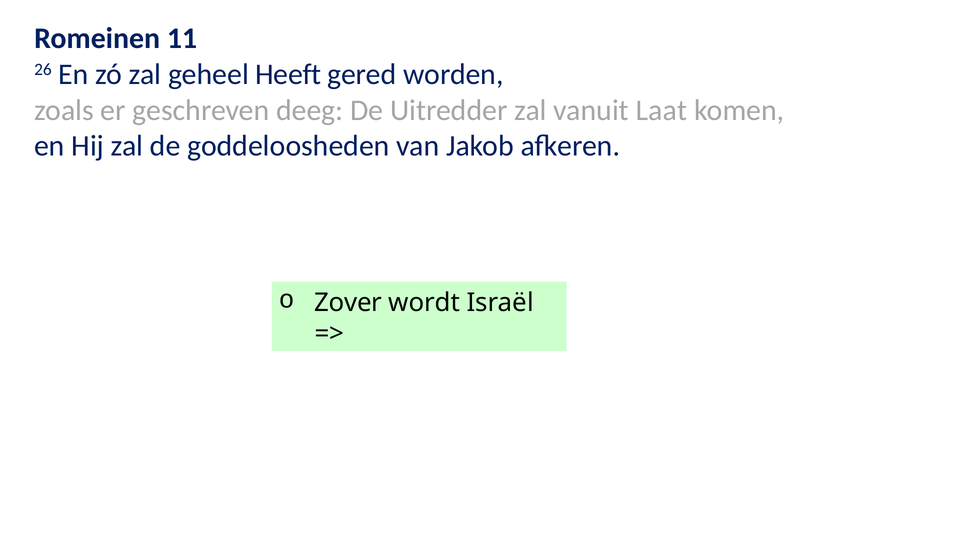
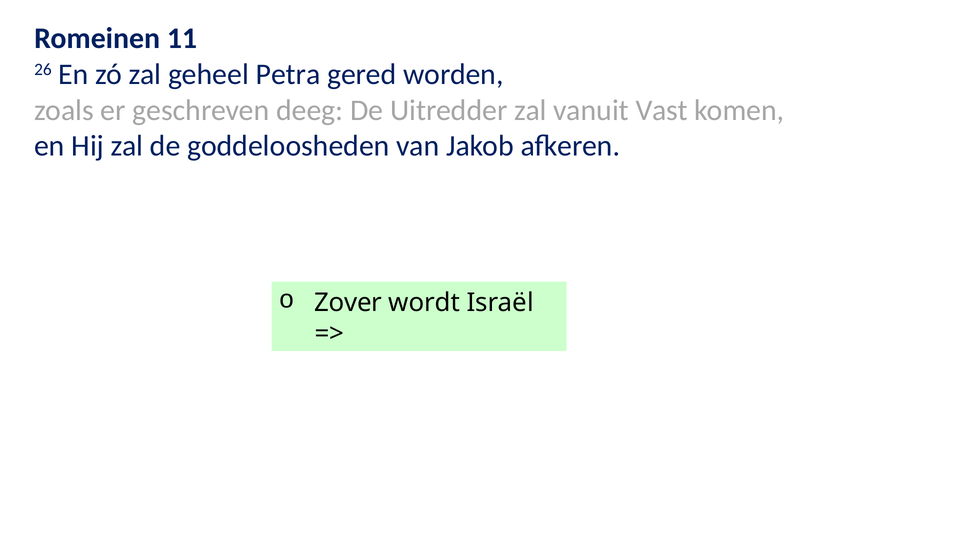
Heeft: Heeft -> Petra (288, 74)
Laat: Laat -> Vast (662, 110)
